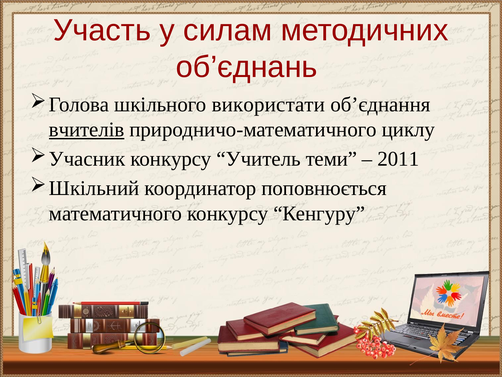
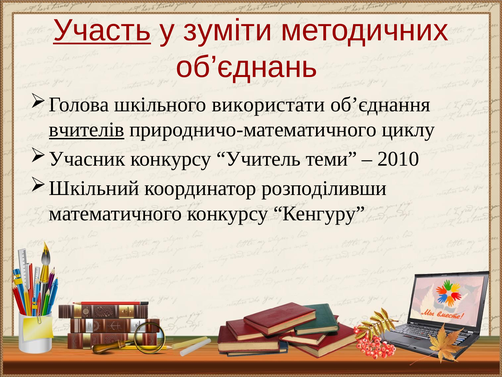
Участь underline: none -> present (102, 30)
силам: силам -> зуміти (228, 30)
2011: 2011 -> 2010 (398, 159)
поповнюється: поповнюється -> розподіливши (324, 188)
